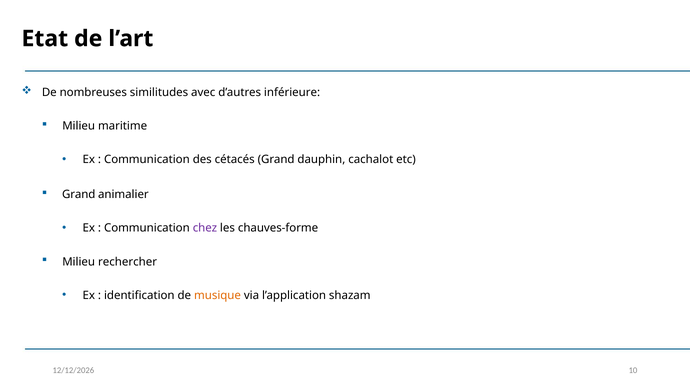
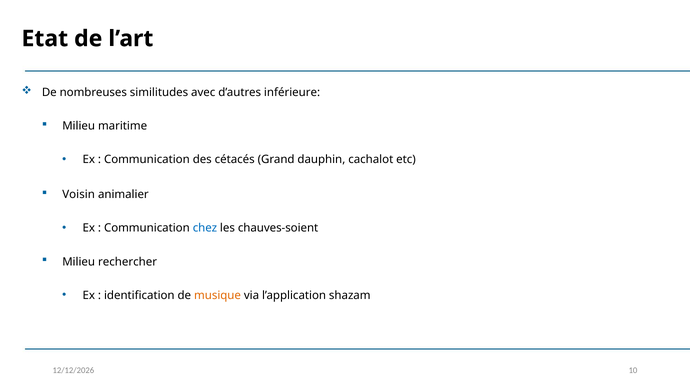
Grand: Grand -> Voisin (79, 195)
chez colour: purple -> blue (205, 228)
chauves-forme: chauves-forme -> chauves-soient (278, 228)
